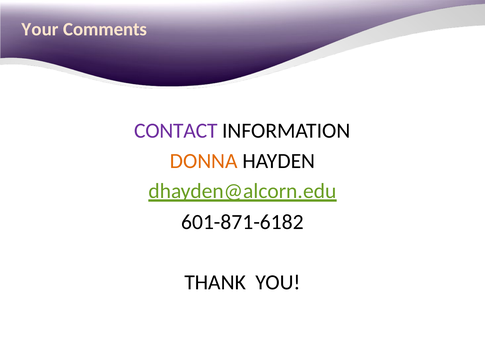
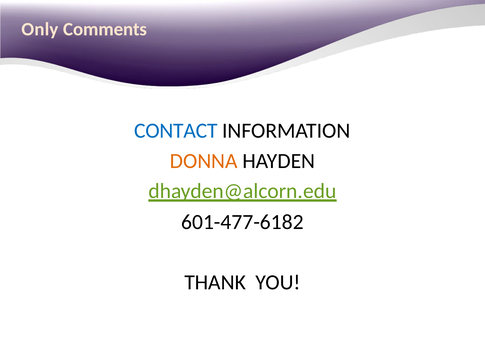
Your: Your -> Only (40, 29)
CONTACT colour: purple -> blue (176, 131)
601-871-6182: 601-871-6182 -> 601-477-6182 (242, 222)
